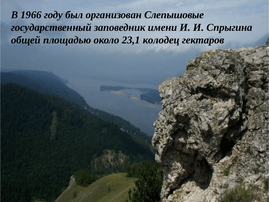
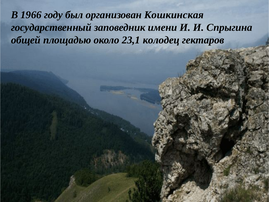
Слепышовые: Слепышовые -> Кошкинская (174, 15)
